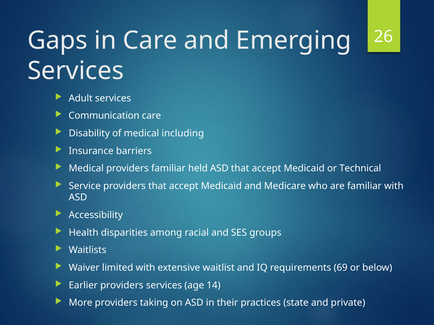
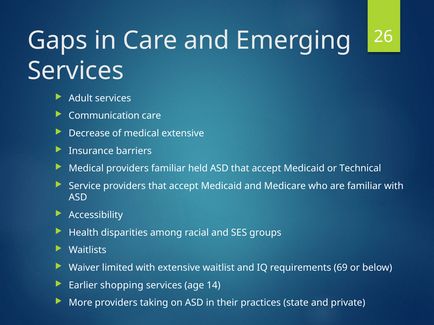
Disability: Disability -> Decrease (89, 133)
medical including: including -> extensive (183, 133)
Earlier providers: providers -> shopping (122, 286)
